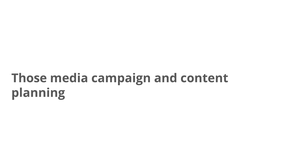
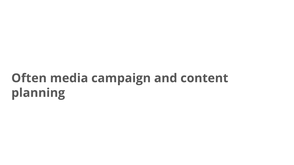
Those: Those -> Often (29, 78)
